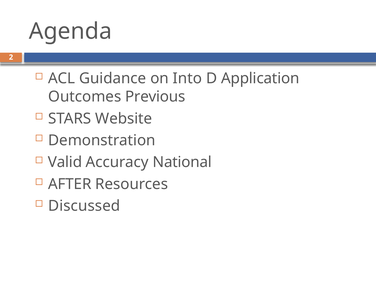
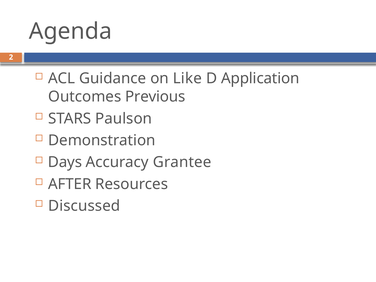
Into: Into -> Like (187, 78)
Website: Website -> Paulson (124, 119)
Valid: Valid -> Days (65, 162)
National: National -> Grantee (182, 162)
